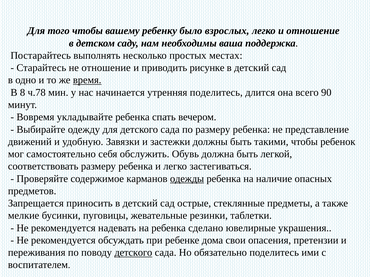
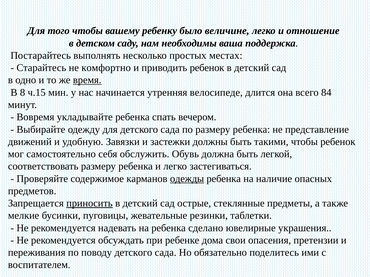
взрослых: взрослых -> величине (227, 31)
не отношение: отношение -> комфортно (106, 68)
приводить рисунке: рисунке -> ребенок (207, 68)
ч.78: ч.78 -> ч.15 (37, 93)
утренняя поделитесь: поделитесь -> велосипеде (216, 93)
90: 90 -> 84 (326, 93)
приносить underline: none -> present (89, 204)
детского underline: present -> none (133, 253)
